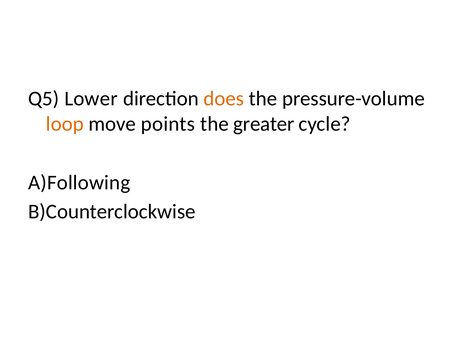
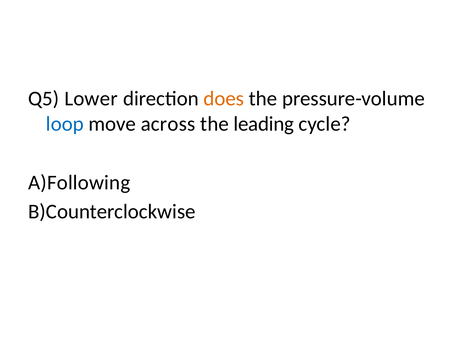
loop colour: orange -> blue (65, 124)
points: points -> across (168, 124)
greater: greater -> leading (264, 124)
